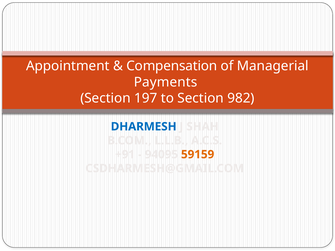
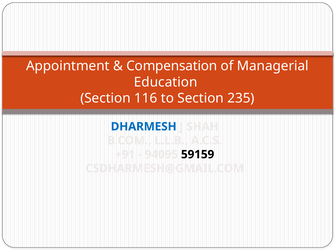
Payments: Payments -> Education (166, 82)
197: 197 -> 116 (146, 98)
982: 982 -> 235 (241, 98)
59159 colour: orange -> black (198, 155)
